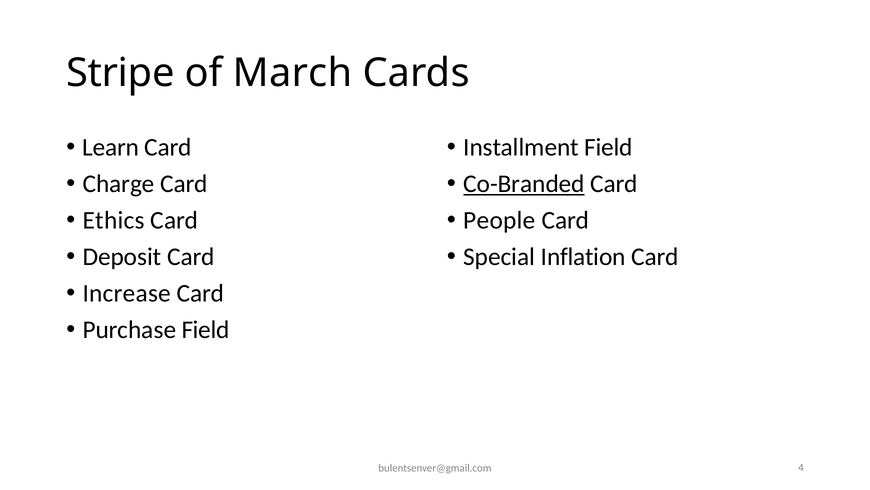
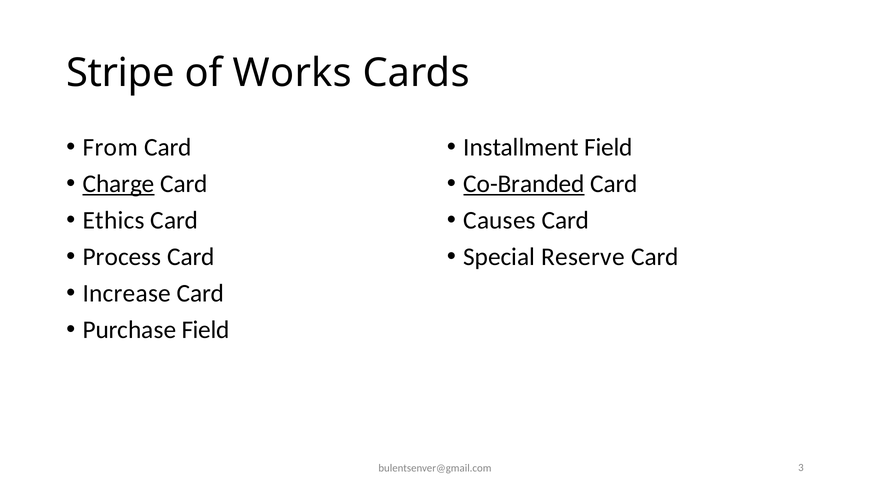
March: March -> Works (292, 73)
Learn: Learn -> From (110, 147)
Charge underline: none -> present (119, 184)
People: People -> Causes (500, 220)
Deposit: Deposit -> Process (122, 257)
Inflation: Inflation -> Reserve (583, 257)
4: 4 -> 3 (801, 467)
